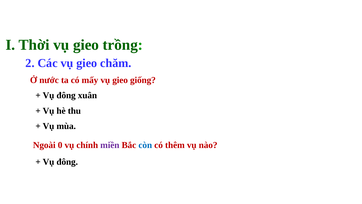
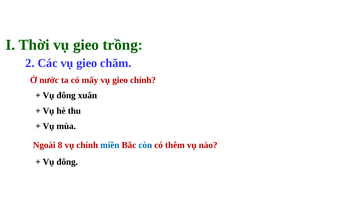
gieo giống: giống -> chính (143, 80)
0: 0 -> 8 (60, 145)
miền colour: purple -> blue (110, 145)
